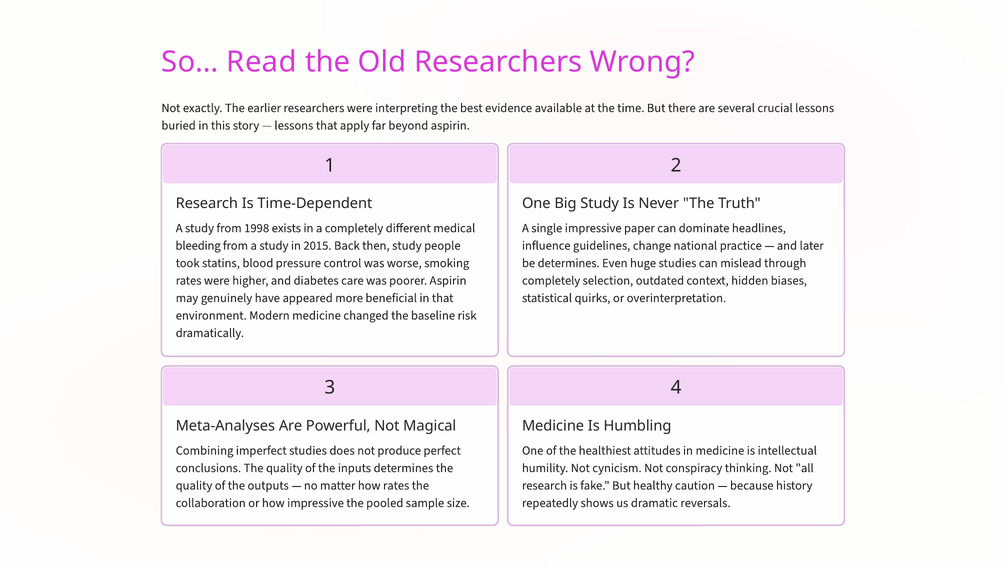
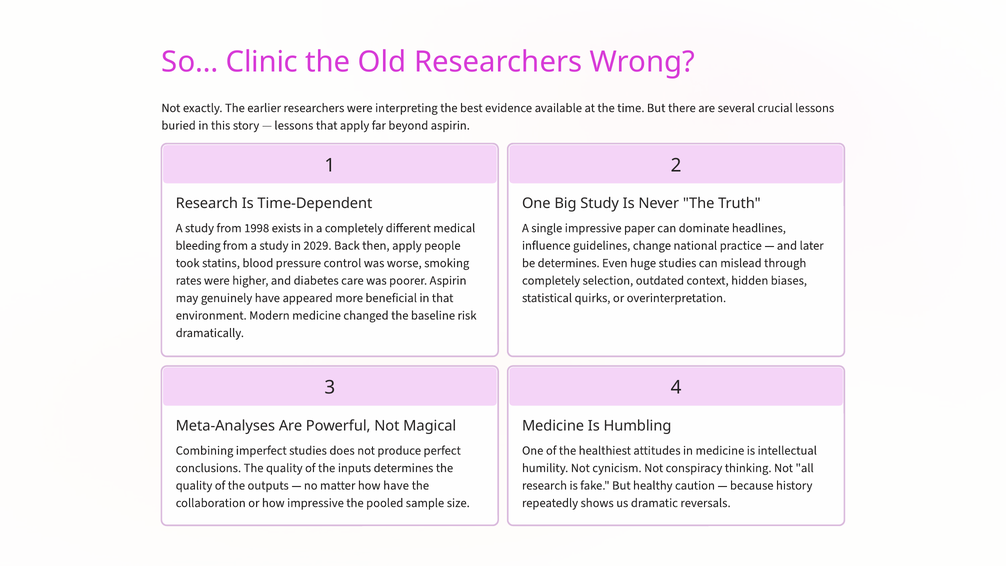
Read: Read -> Clinic (262, 62)
2015: 2015 -> 2029 (317, 245)
then study: study -> apply (407, 245)
how rates: rates -> have (396, 485)
